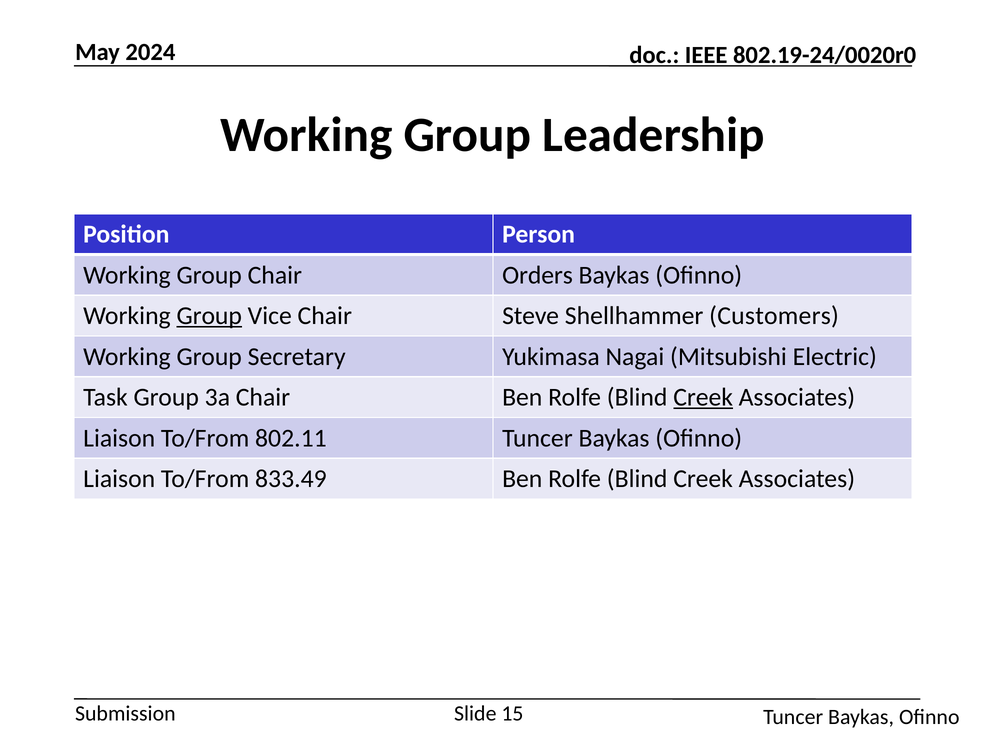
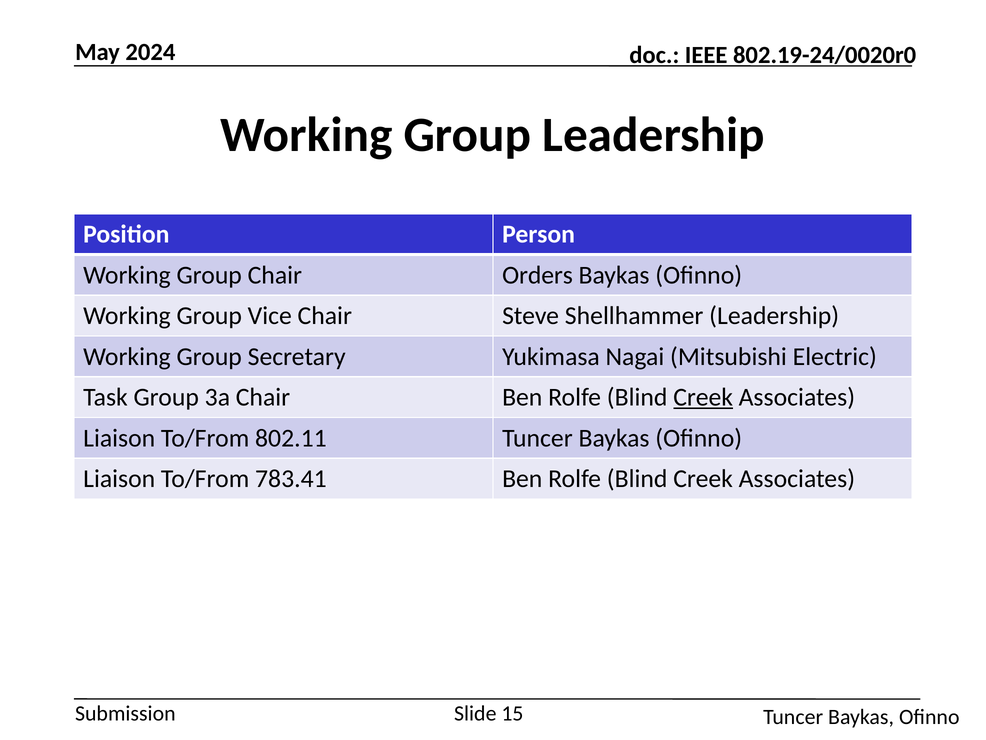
Group underline: present -> none (209, 316)
Shellhammer Customers: Customers -> Leadership (774, 316)
833.49: 833.49 -> 783.41 (291, 479)
